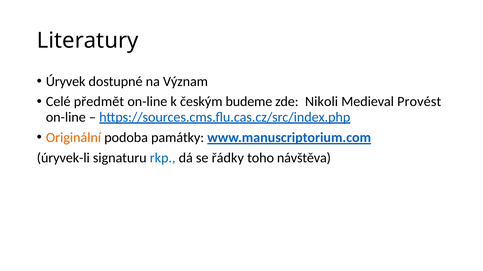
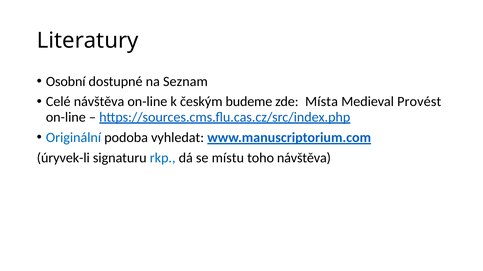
Úryvek: Úryvek -> Osobní (66, 82)
Význam: Význam -> Seznam (185, 82)
Celé předmět: předmět -> návštěva (99, 102)
Nikoli: Nikoli -> Místa (322, 102)
Originální colour: orange -> blue (73, 138)
památky: památky -> vyhledat (178, 138)
řádky: řádky -> místu (228, 158)
